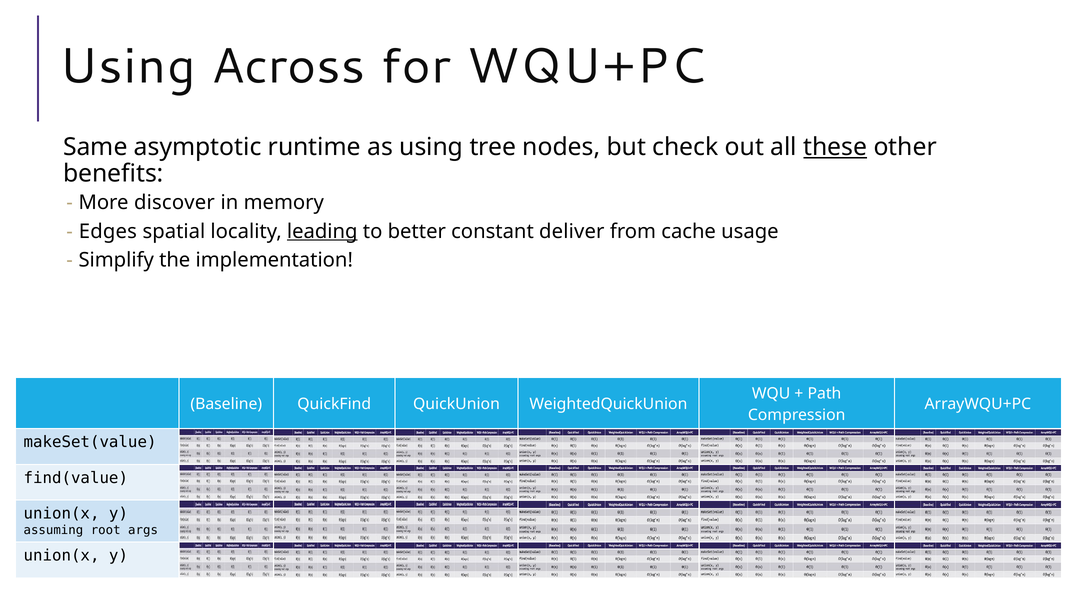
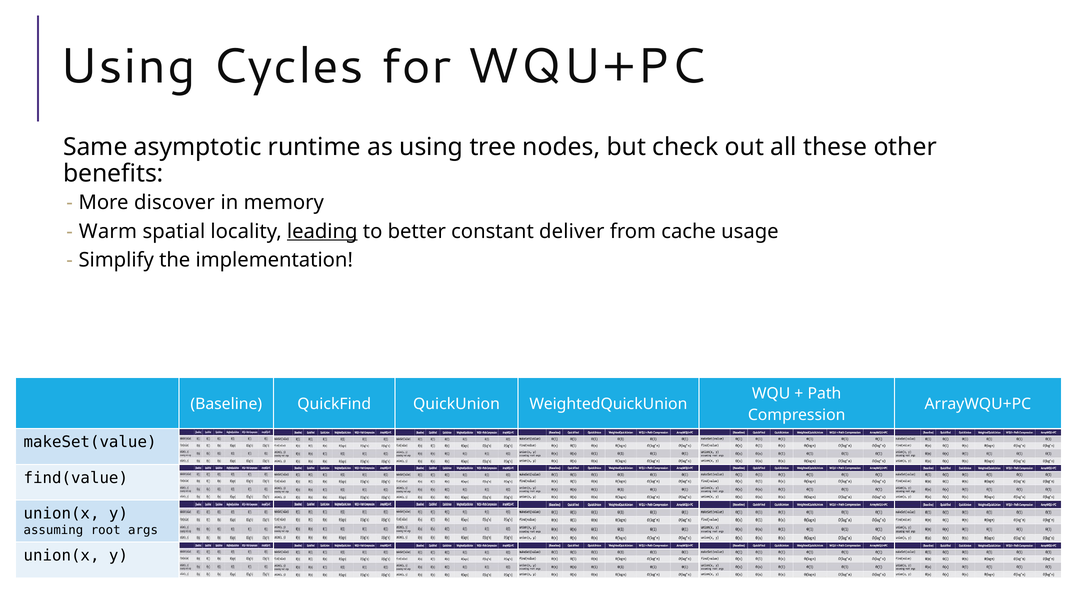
Across: Across -> Cycles (288, 66)
these underline: present -> none (835, 147)
Edges: Edges -> Warm (108, 231)
